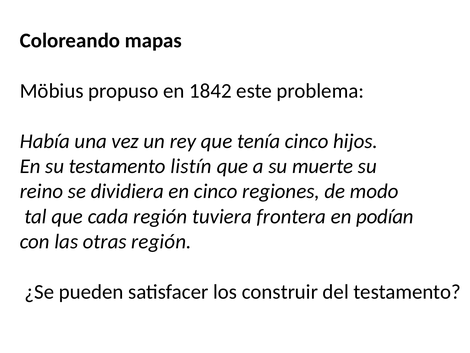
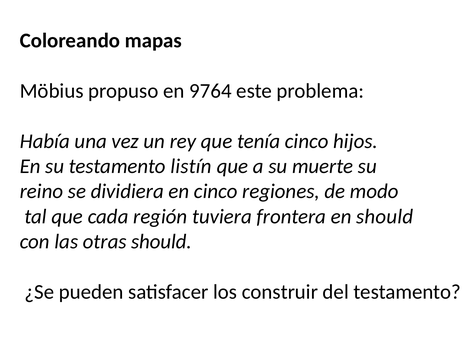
1842: 1842 -> 9764 (210, 91)
en podían: podían -> should (385, 216)
otras región: región -> should (162, 241)
